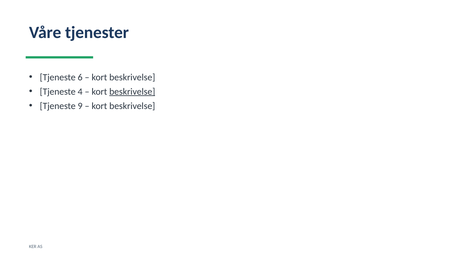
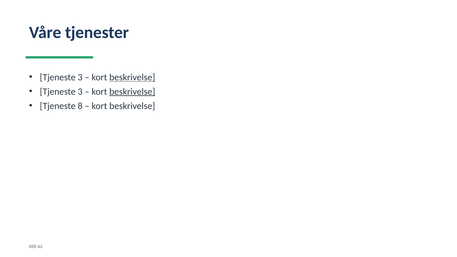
6: 6 -> 3 (80, 77)
beskrivelse underline: none -> present (132, 77)
4: 4 -> 3 (80, 92)
9: 9 -> 8 (80, 106)
